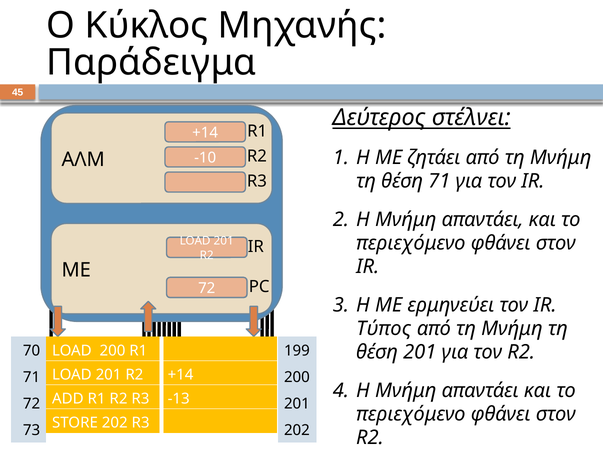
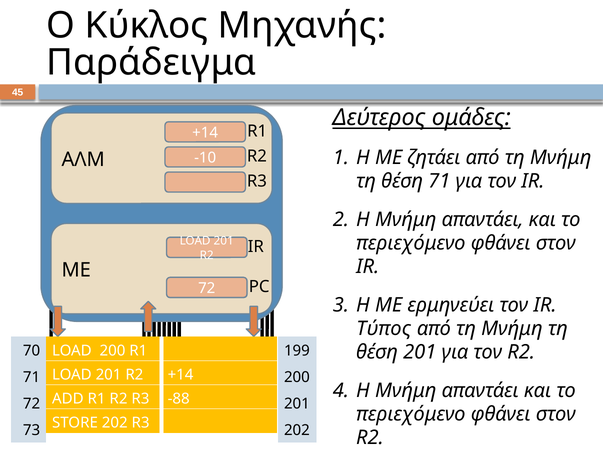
στέλνει: στέλνει -> ομάδες (471, 118)
-13: -13 -> -88 (179, 399)
